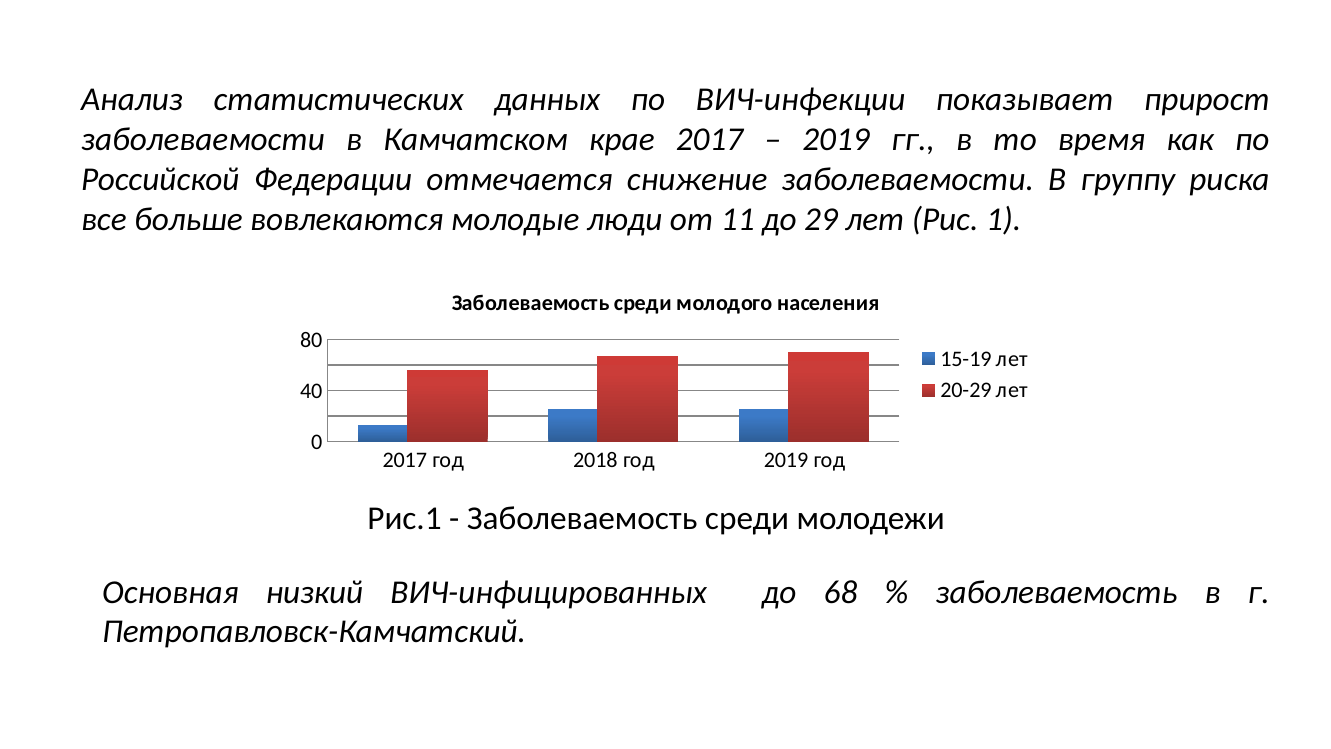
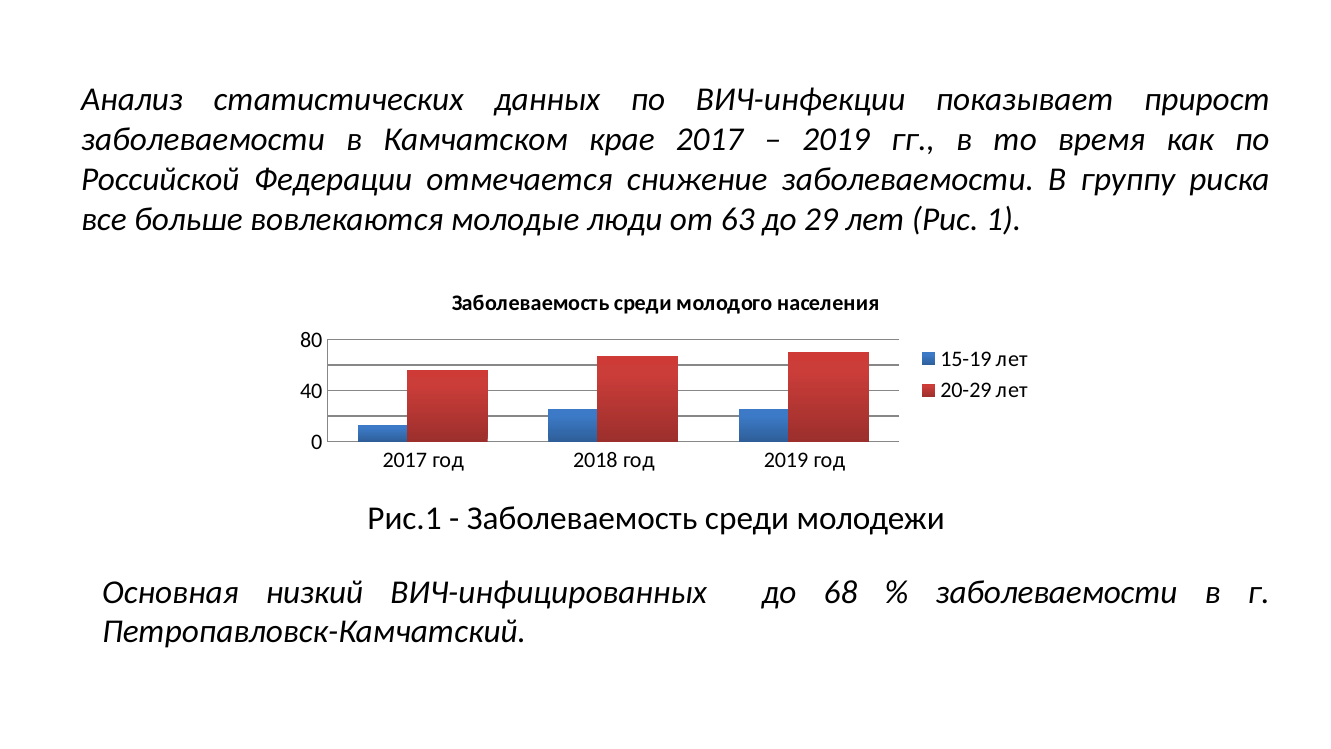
11: 11 -> 63 (738, 219)
заболеваемость: заболеваемость -> заболеваемости (1057, 592)
